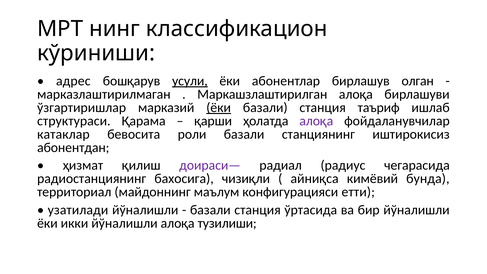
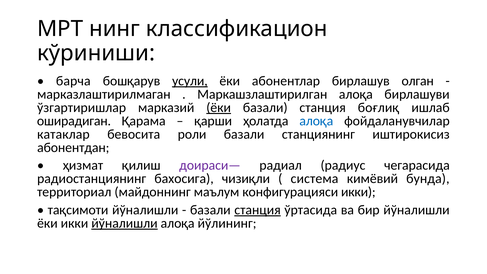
адрес: адрес -> барча (73, 81)
таъриф: таъриф -> боғлиқ (379, 108)
структураси: структураси -> оширадиган (74, 121)
алоқа colour: purple -> blue (316, 121)
айниқса: айниқса -> система (315, 179)
конфигурацияси етти: етти -> икки (358, 192)
узатилади: узатилади -> тақсимоти (78, 210)
станция underline: none -> present (258, 210)
йўналишли underline: none -> present (124, 223)
тузилиши: тузилиши -> йўлининг (227, 223)
